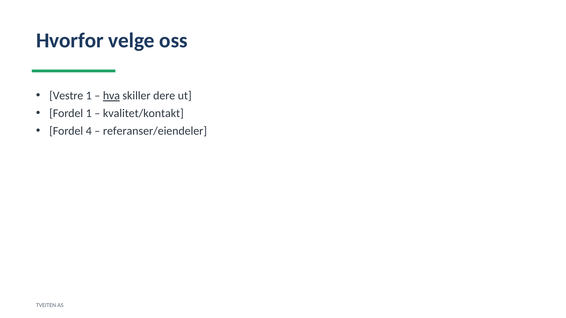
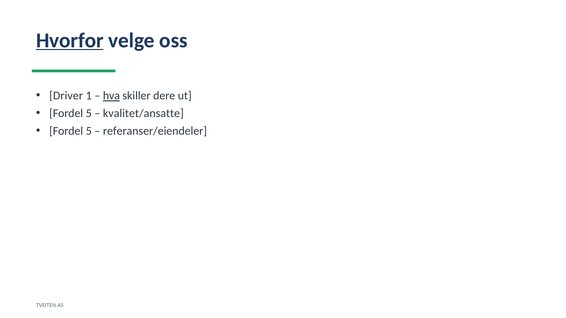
Hvorfor underline: none -> present (70, 40)
Vestre: Vestre -> Driver (66, 96)
1: 1 -> 5 (89, 114)
kvalitet/kontakt: kvalitet/kontakt -> kvalitet/ansatte (143, 114)
4: 4 -> 5 (89, 131)
